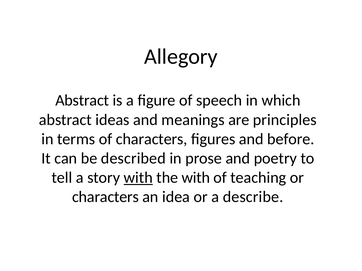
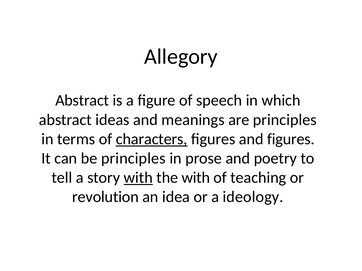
characters underline: none -> present (152, 139)
and before: before -> figures (291, 139)
be described: described -> principles (133, 159)
characters: characters -> revolution (105, 197)
describe: describe -> ideology (253, 197)
